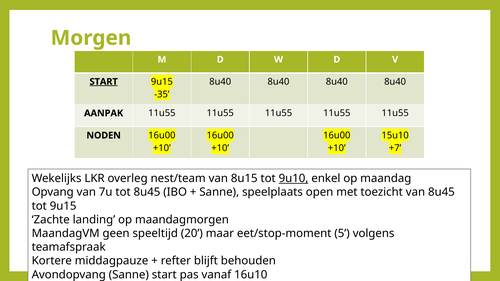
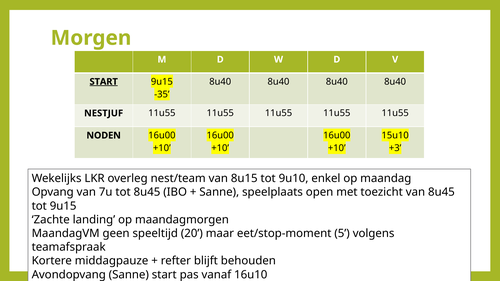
AANPAK: AANPAK -> NESTJUF (104, 113)
+7: +7 -> +3 (395, 148)
9u10 underline: present -> none (294, 179)
